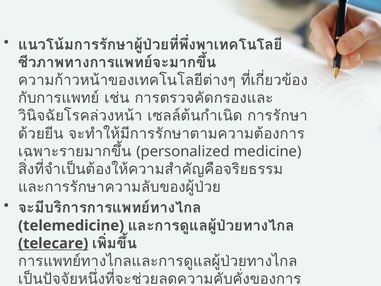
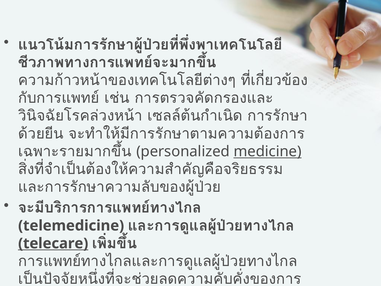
medicine underline: none -> present (268, 151)
